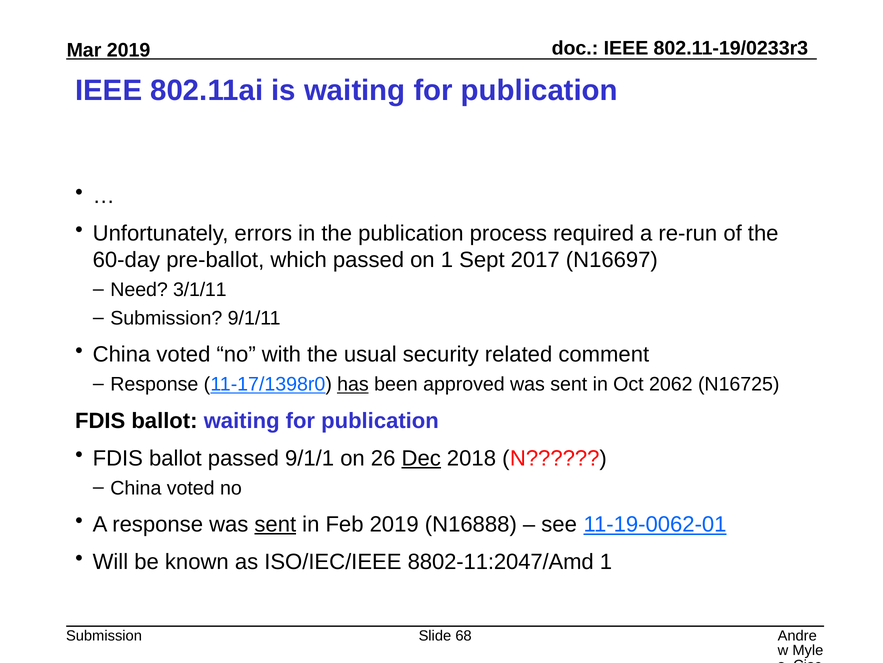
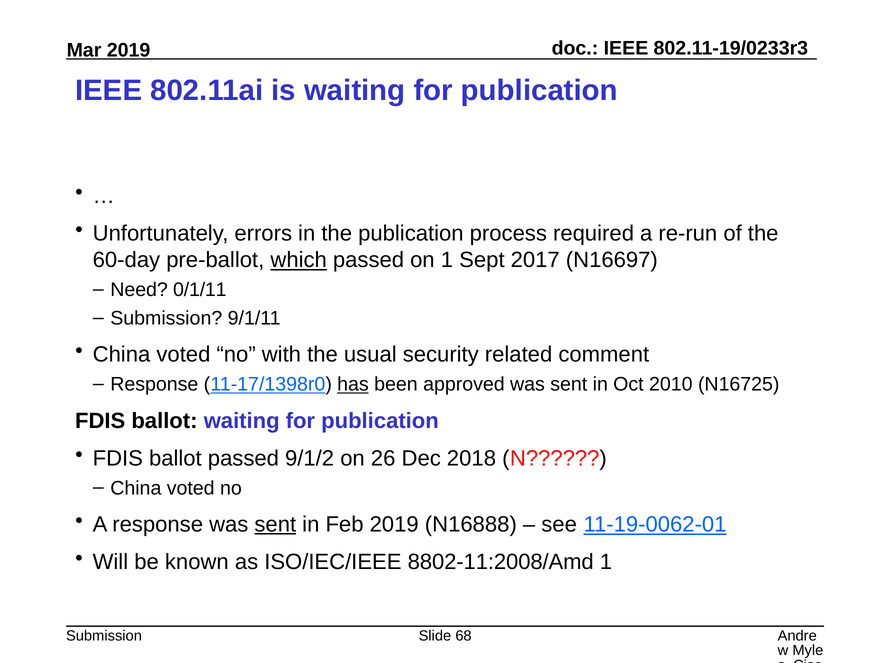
which underline: none -> present (299, 260)
3/1/11: 3/1/11 -> 0/1/11 (200, 290)
2062: 2062 -> 2010 (671, 384)
9/1/1: 9/1/1 -> 9/1/2 (310, 458)
Dec underline: present -> none (421, 458)
8802-11:2047/Amd: 8802-11:2047/Amd -> 8802-11:2008/Amd (501, 561)
